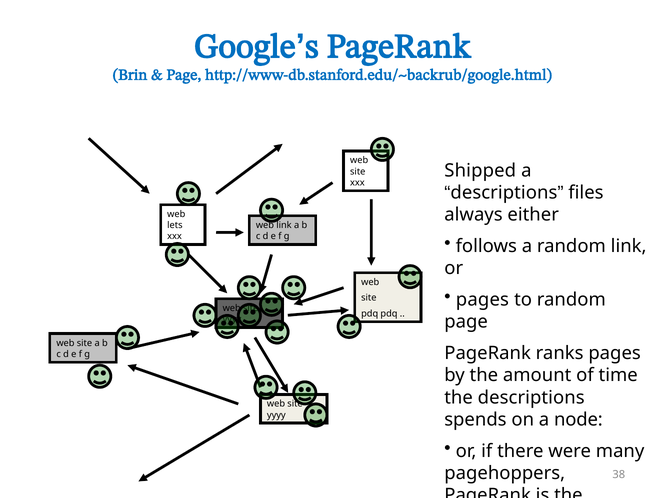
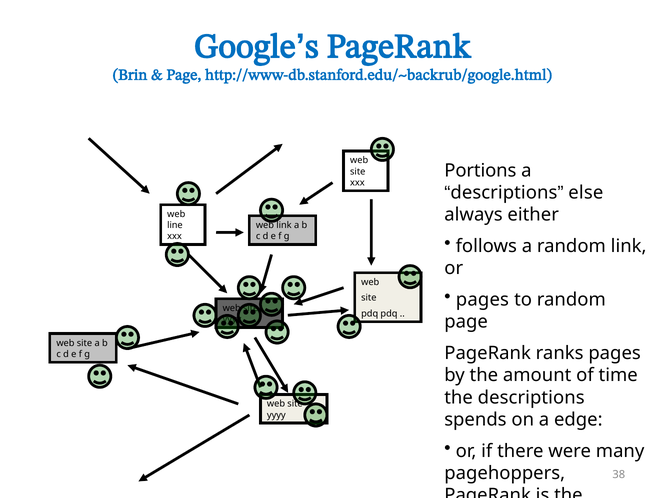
Shipped: Shipped -> Portions (480, 171)
files: files -> else (586, 193)
lets: lets -> line (175, 226)
node: node -> edge (578, 420)
